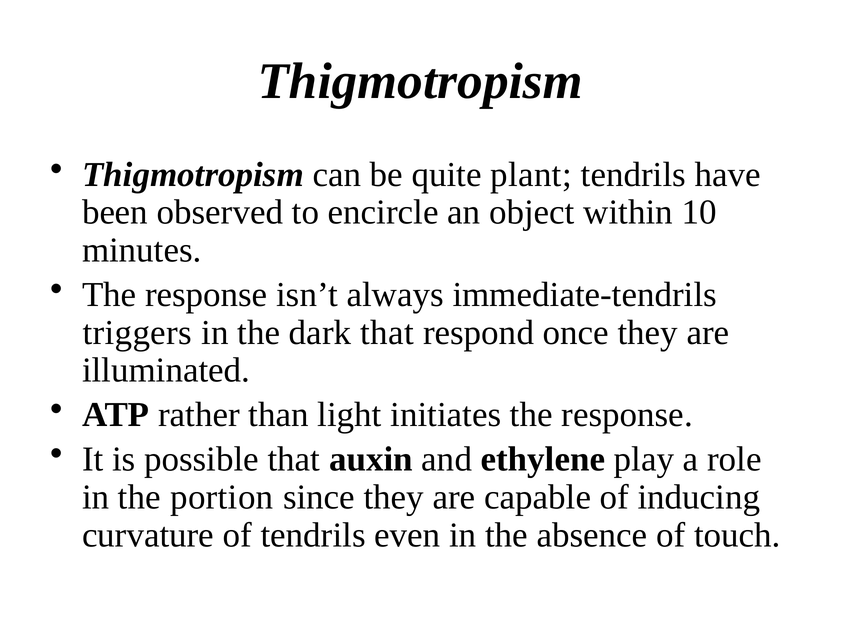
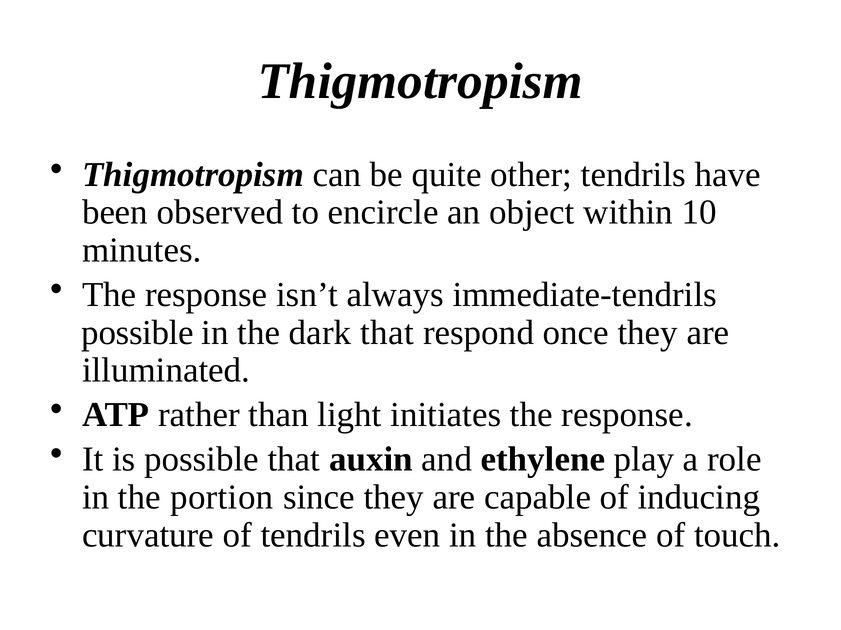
plant: plant -> other (531, 175)
triggers: triggers -> possible (138, 333)
